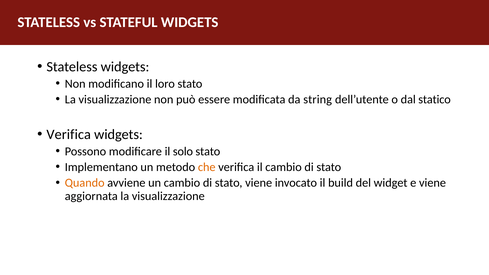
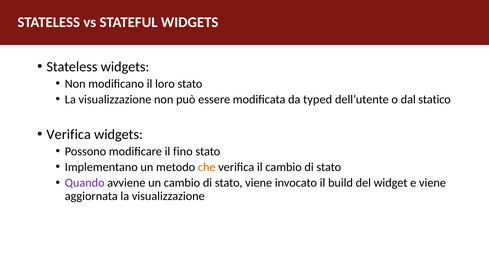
string: string -> typed (318, 99)
solo: solo -> fino (183, 151)
Quando colour: orange -> purple (85, 183)
